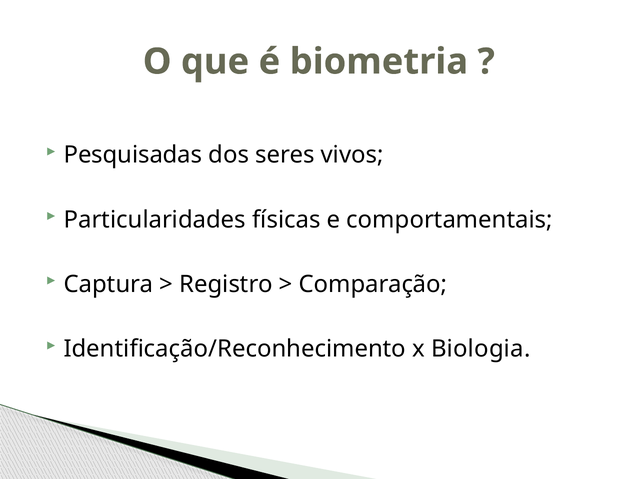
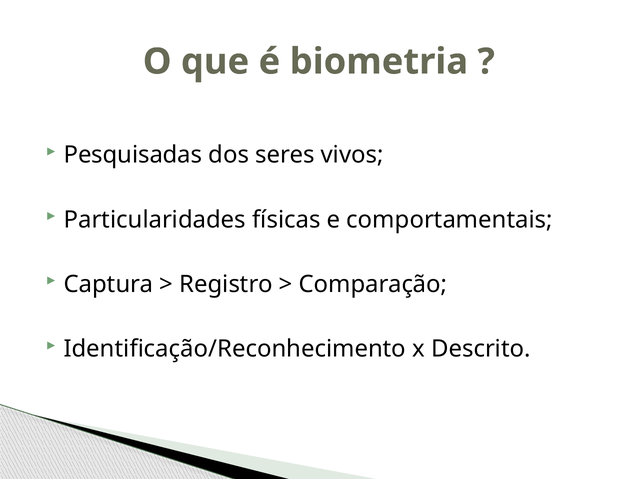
Biologia: Biologia -> Descrito (481, 348)
